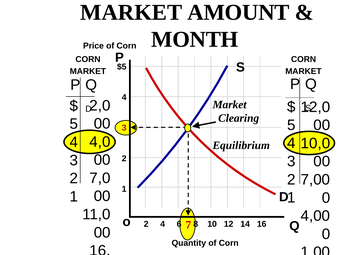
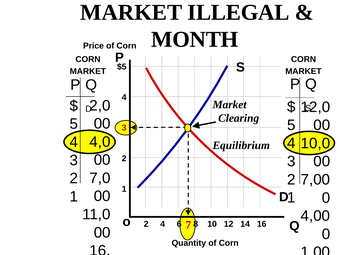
AMOUNT: AMOUNT -> ILLEGAL (238, 12)
